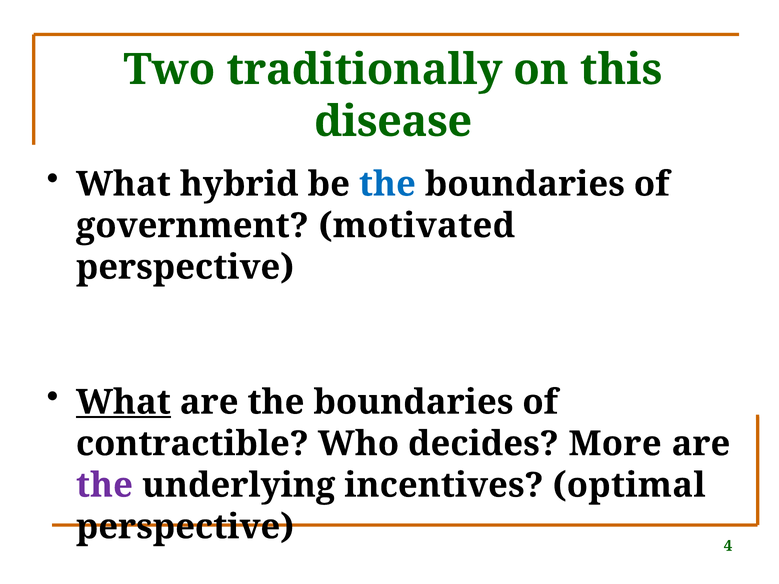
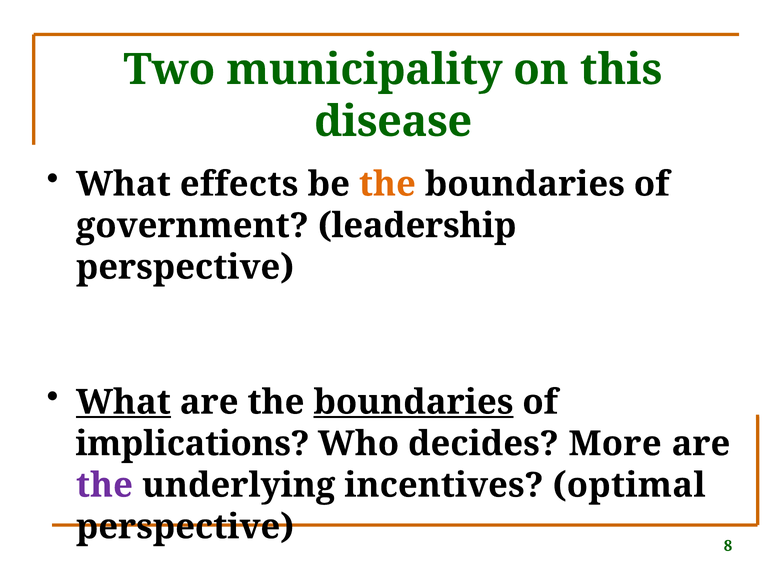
traditionally: traditionally -> municipality (364, 70)
hybrid: hybrid -> effects (239, 184)
the colour: blue -> orange (387, 184)
motivated: motivated -> leadership (417, 226)
boundaries underline: none -> present (413, 402)
contractible: contractible -> implications (193, 444)
4: 4 -> 8 (728, 546)
